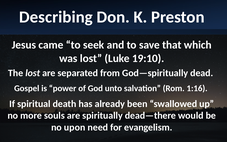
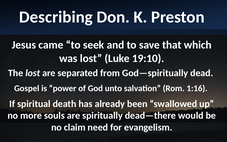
upon: upon -> claim (75, 127)
